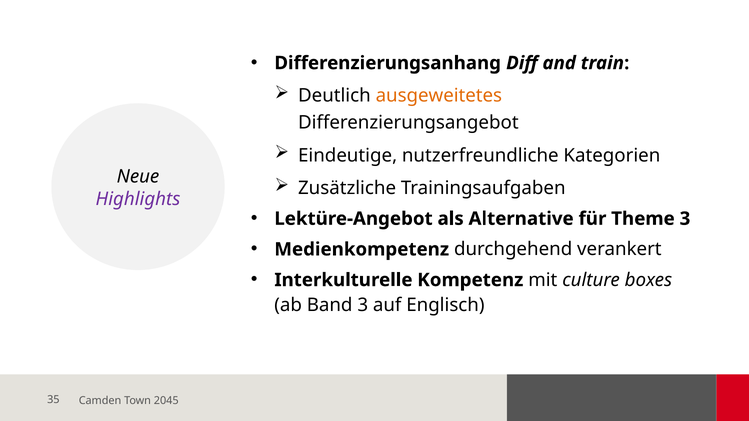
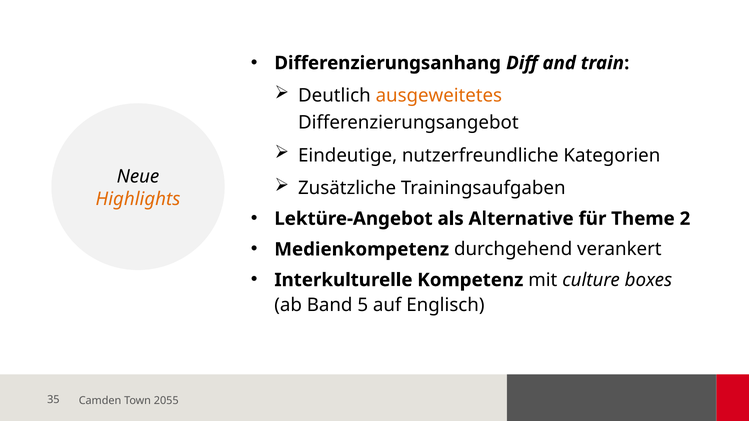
Highlights colour: purple -> orange (138, 199)
Theme 3: 3 -> 2 (685, 219)
Band 3: 3 -> 5 (363, 305)
2045: 2045 -> 2055 (166, 401)
